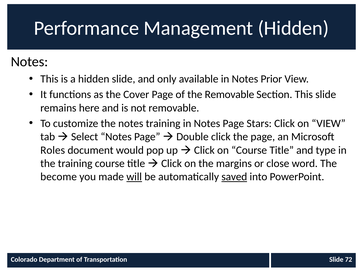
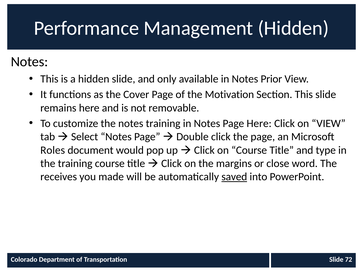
the Removable: Removable -> Motivation (229, 94)
Page Stars: Stars -> Here (259, 123)
become: become -> receives (59, 176)
will underline: present -> none (134, 176)
